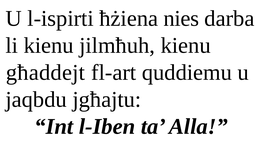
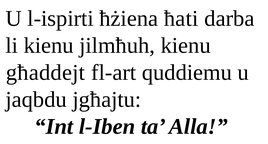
nies: nies -> ħati (181, 18)
